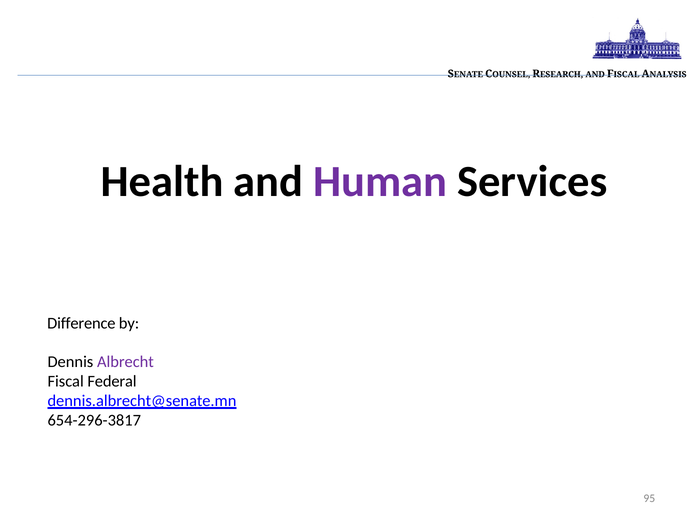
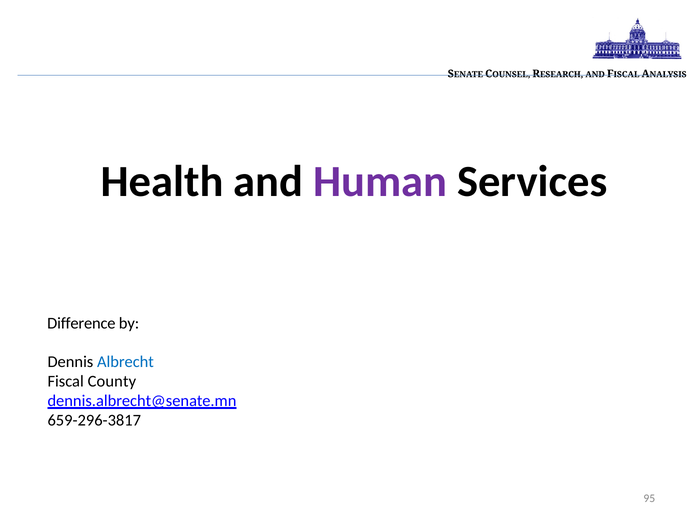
Albrecht colour: purple -> blue (125, 362)
Federal: Federal -> County (112, 382)
654-296-3817: 654-296-3817 -> 659-296-3817 (94, 421)
